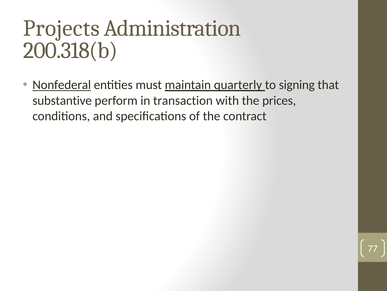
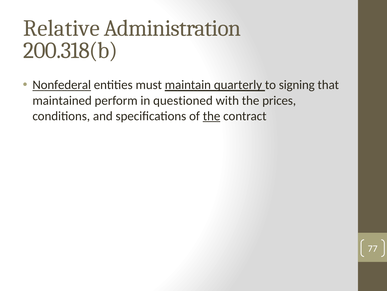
Projects: Projects -> Relative (61, 28)
substantive: substantive -> maintained (62, 100)
transaction: transaction -> questioned (183, 100)
the underline: none -> present (212, 116)
